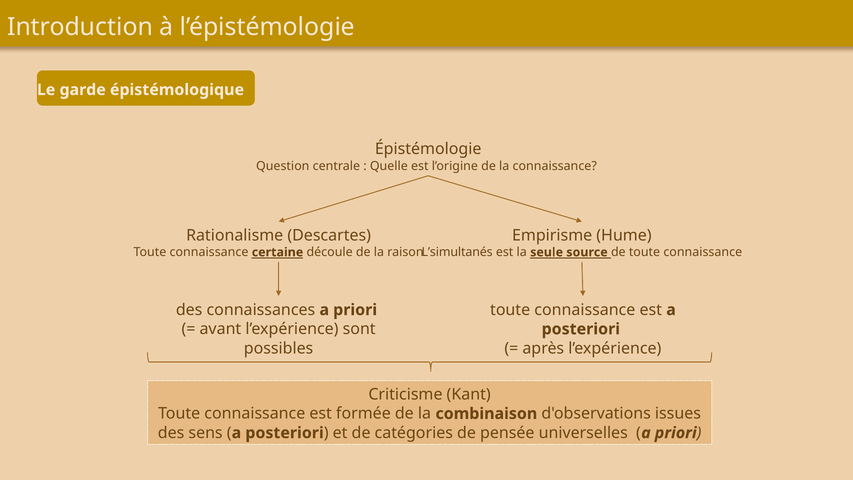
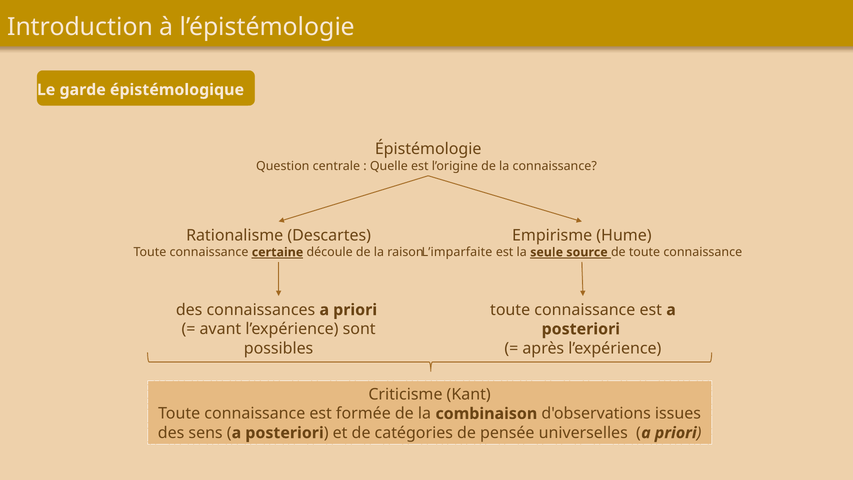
L’simultanés: L’simultanés -> L’imparfaite (457, 252)
